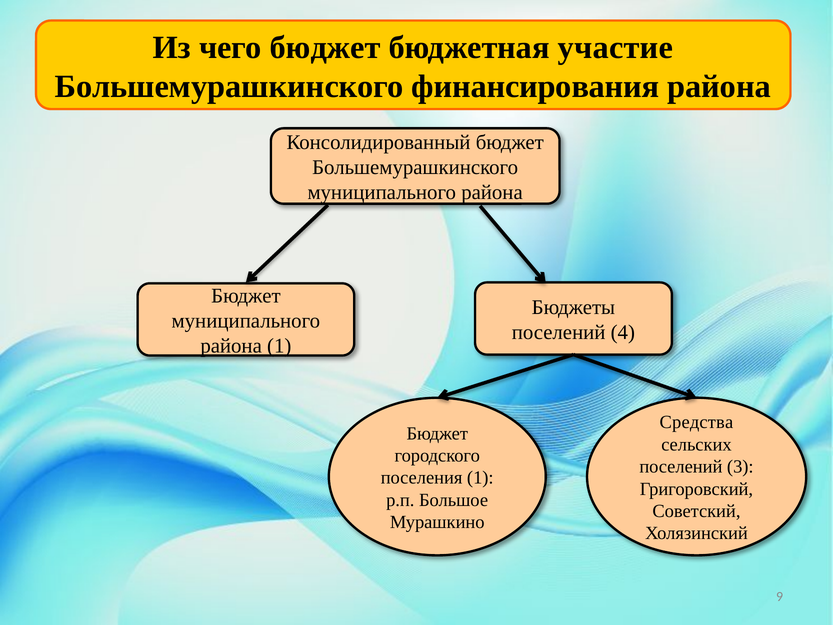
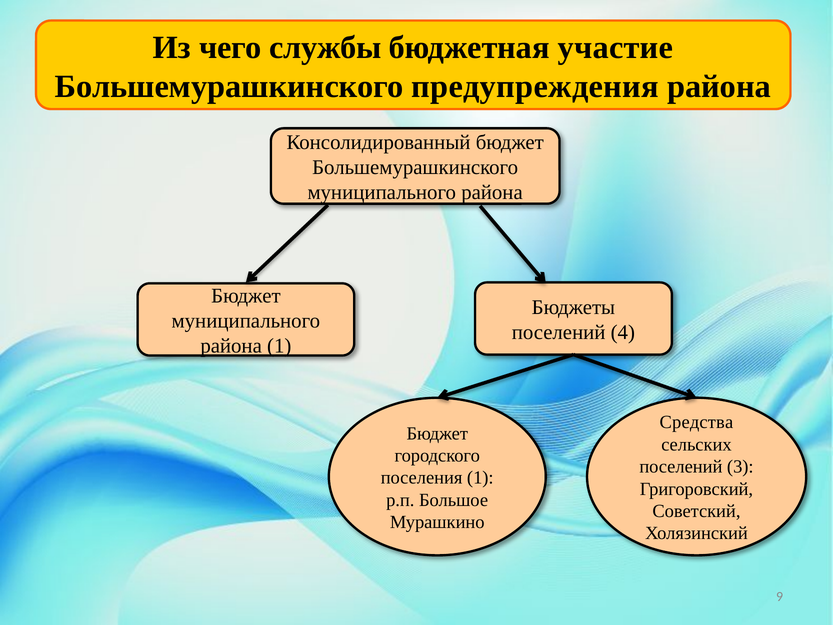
чего бюджет: бюджет -> службы (325, 48)
финансирования: финансирования -> предупреждения (535, 86)
